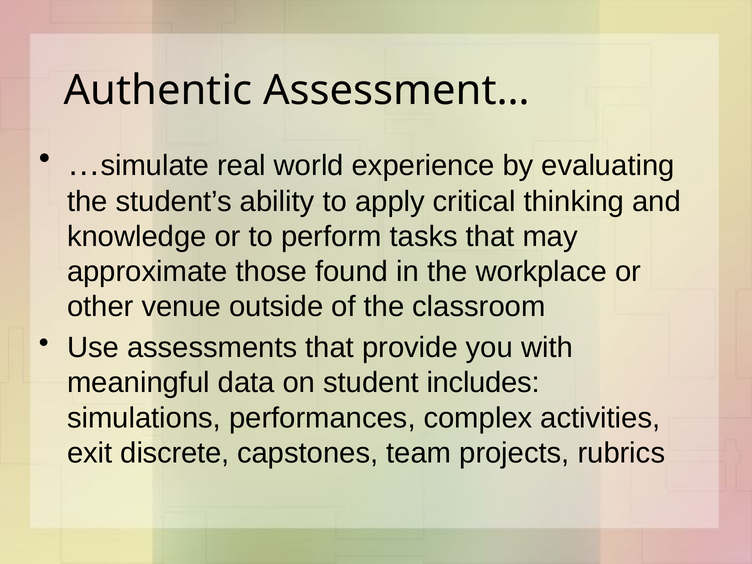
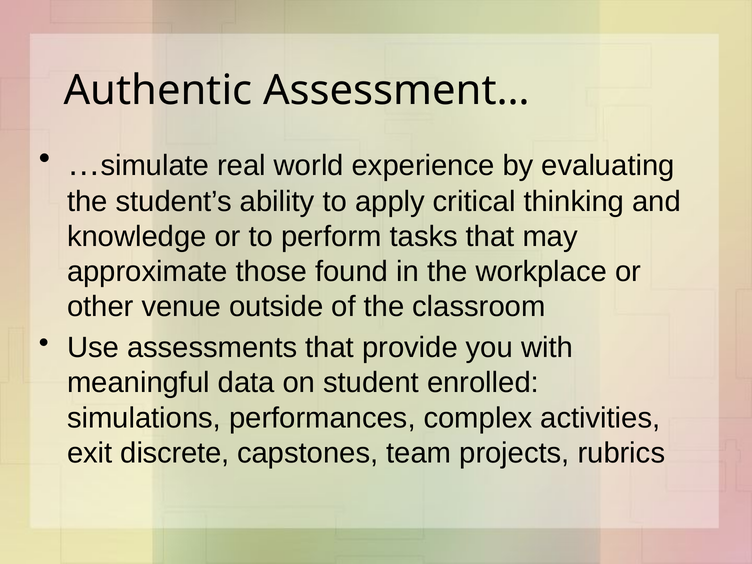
includes: includes -> enrolled (483, 383)
